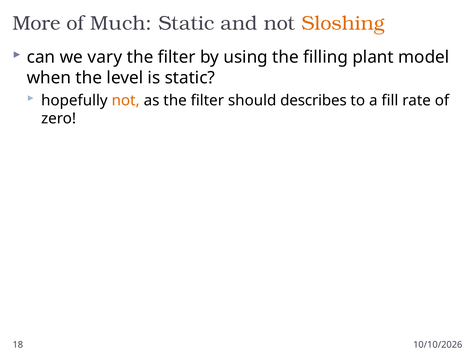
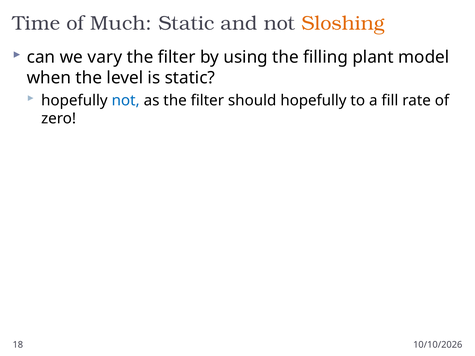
More: More -> Time (36, 23)
not colour: orange -> blue (126, 100)
should describes: describes -> hopefully (313, 100)
